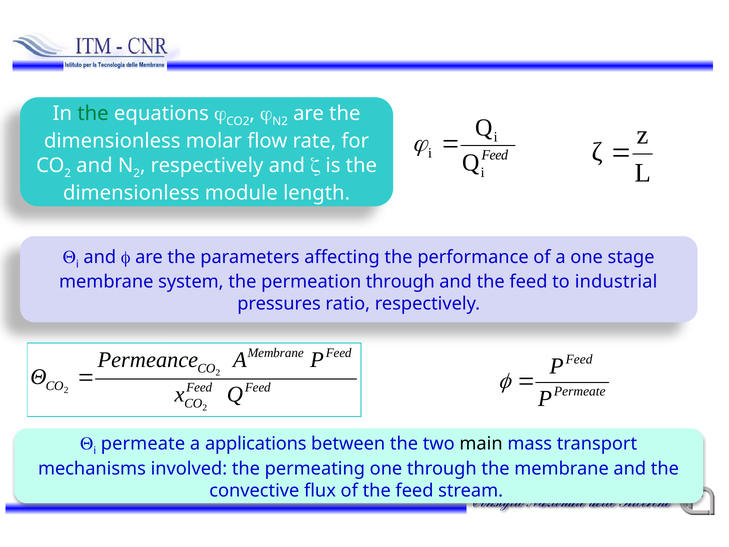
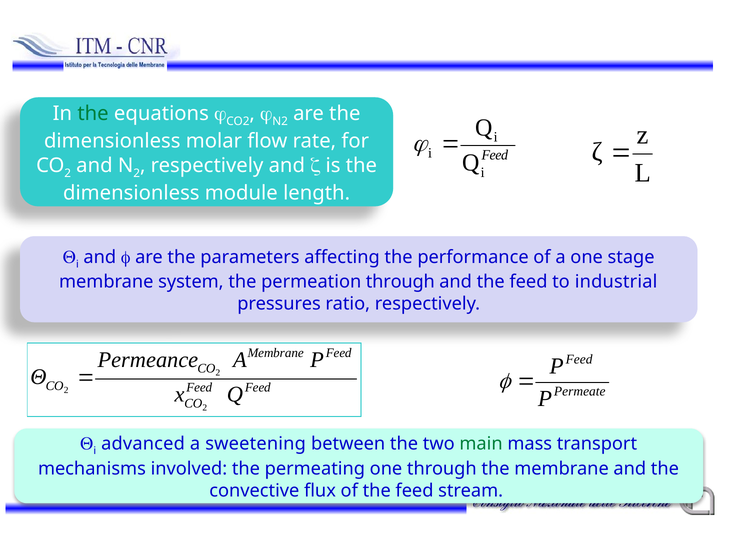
permeate: permeate -> advanced (143, 444)
applications: applications -> sweetening (256, 444)
main colour: black -> green (481, 444)
